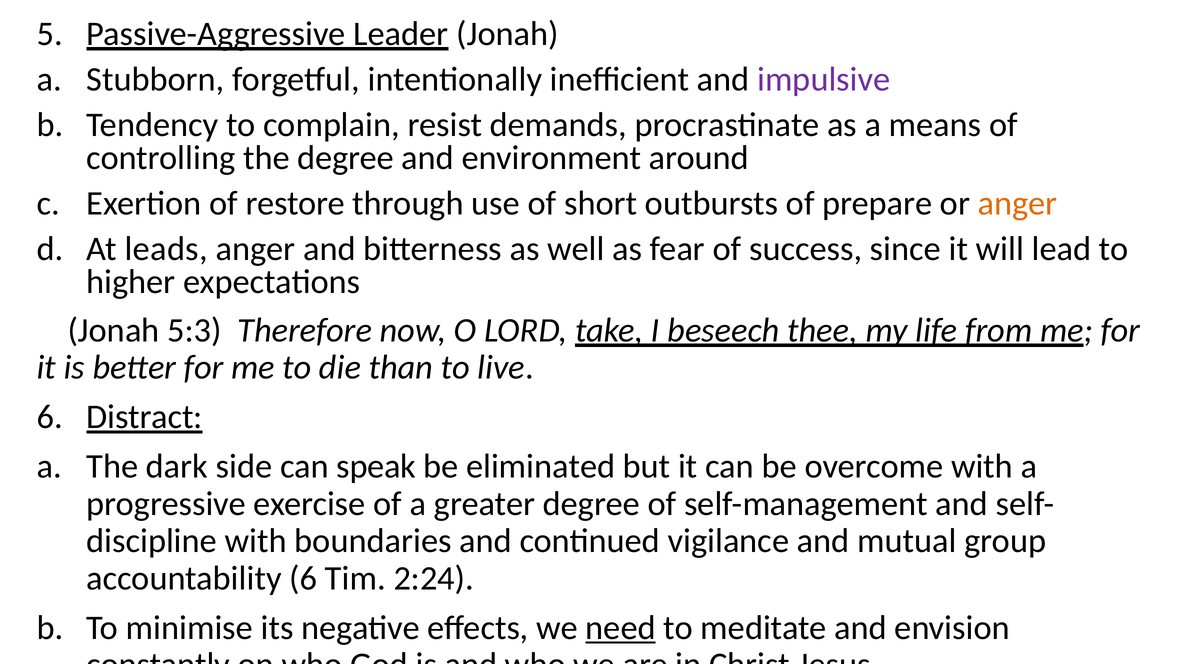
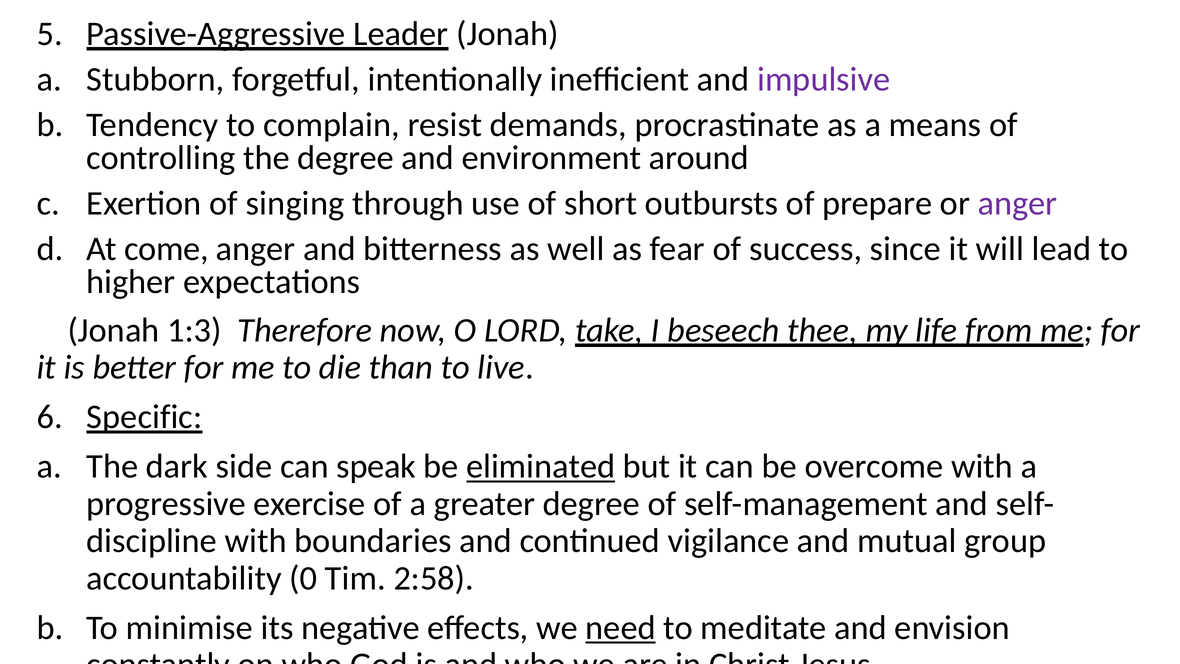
restore: restore -> singing (295, 203)
anger colour: orange -> purple (1018, 203)
leads: leads -> come (167, 249)
5:3: 5:3 -> 1:3 (194, 330)
Distract: Distract -> Specific (144, 417)
eliminated underline: none -> present (541, 466)
accountability 6: 6 -> 0 (303, 578)
2:24: 2:24 -> 2:58 (434, 578)
